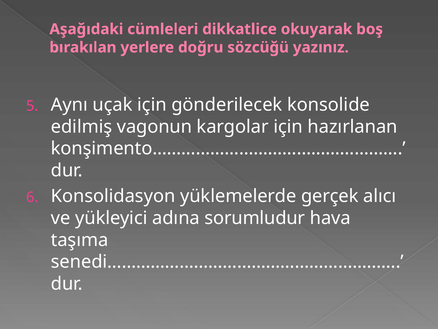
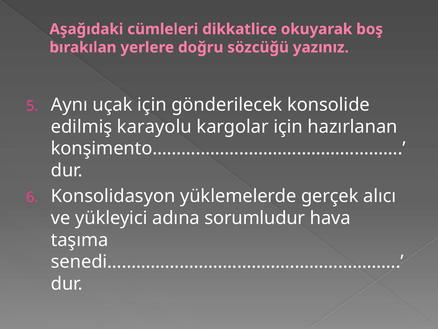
vagonun: vagonun -> karayolu (154, 126)
